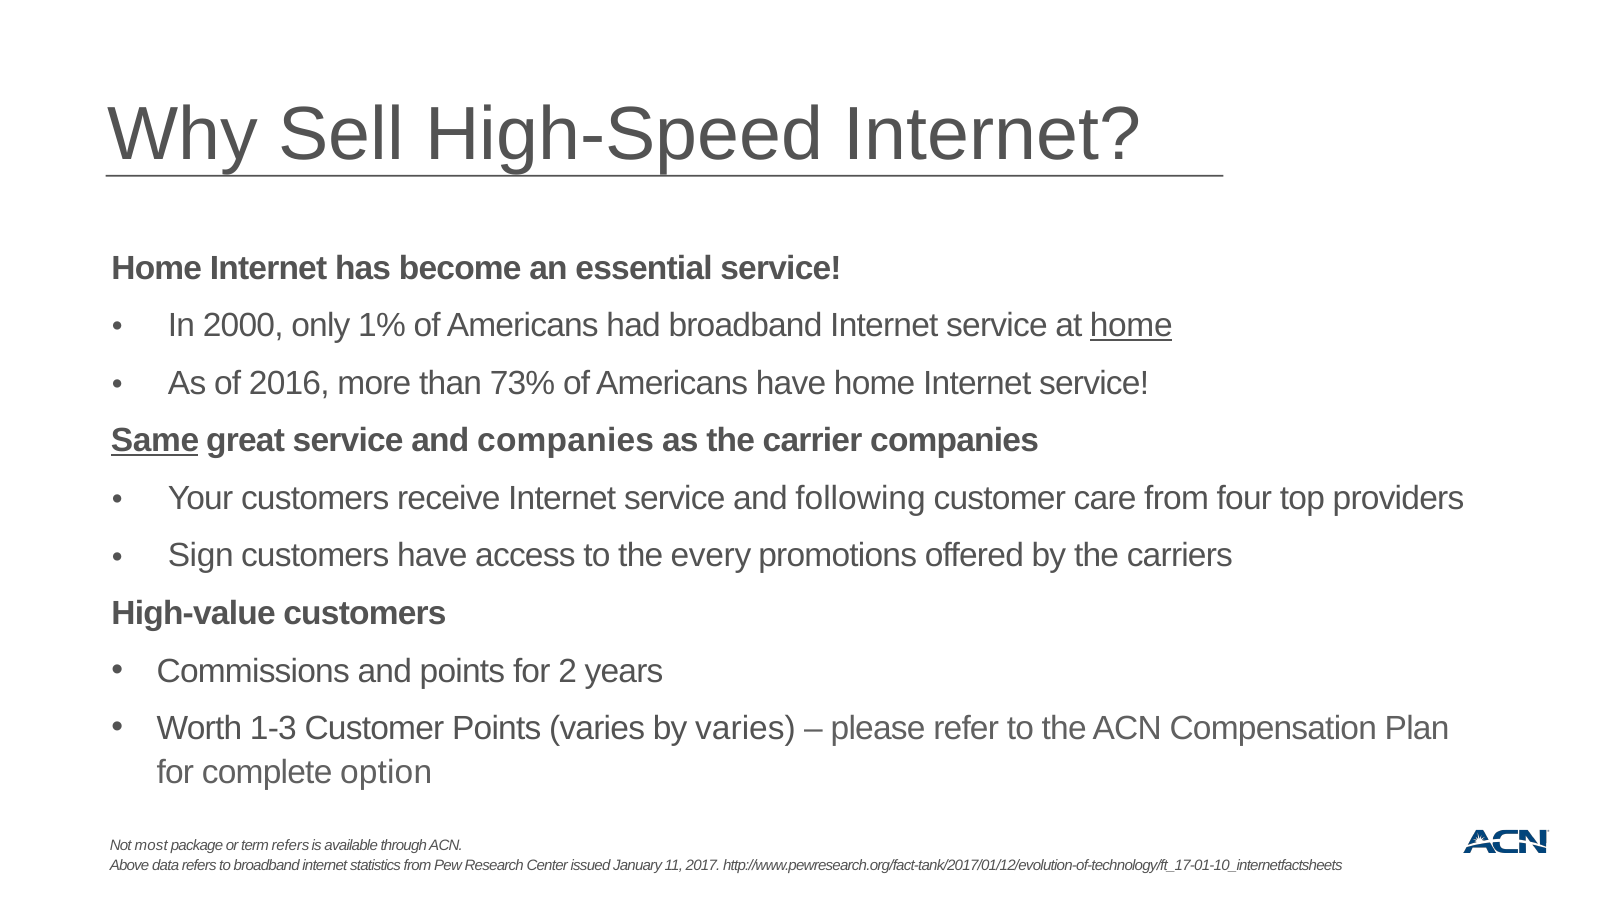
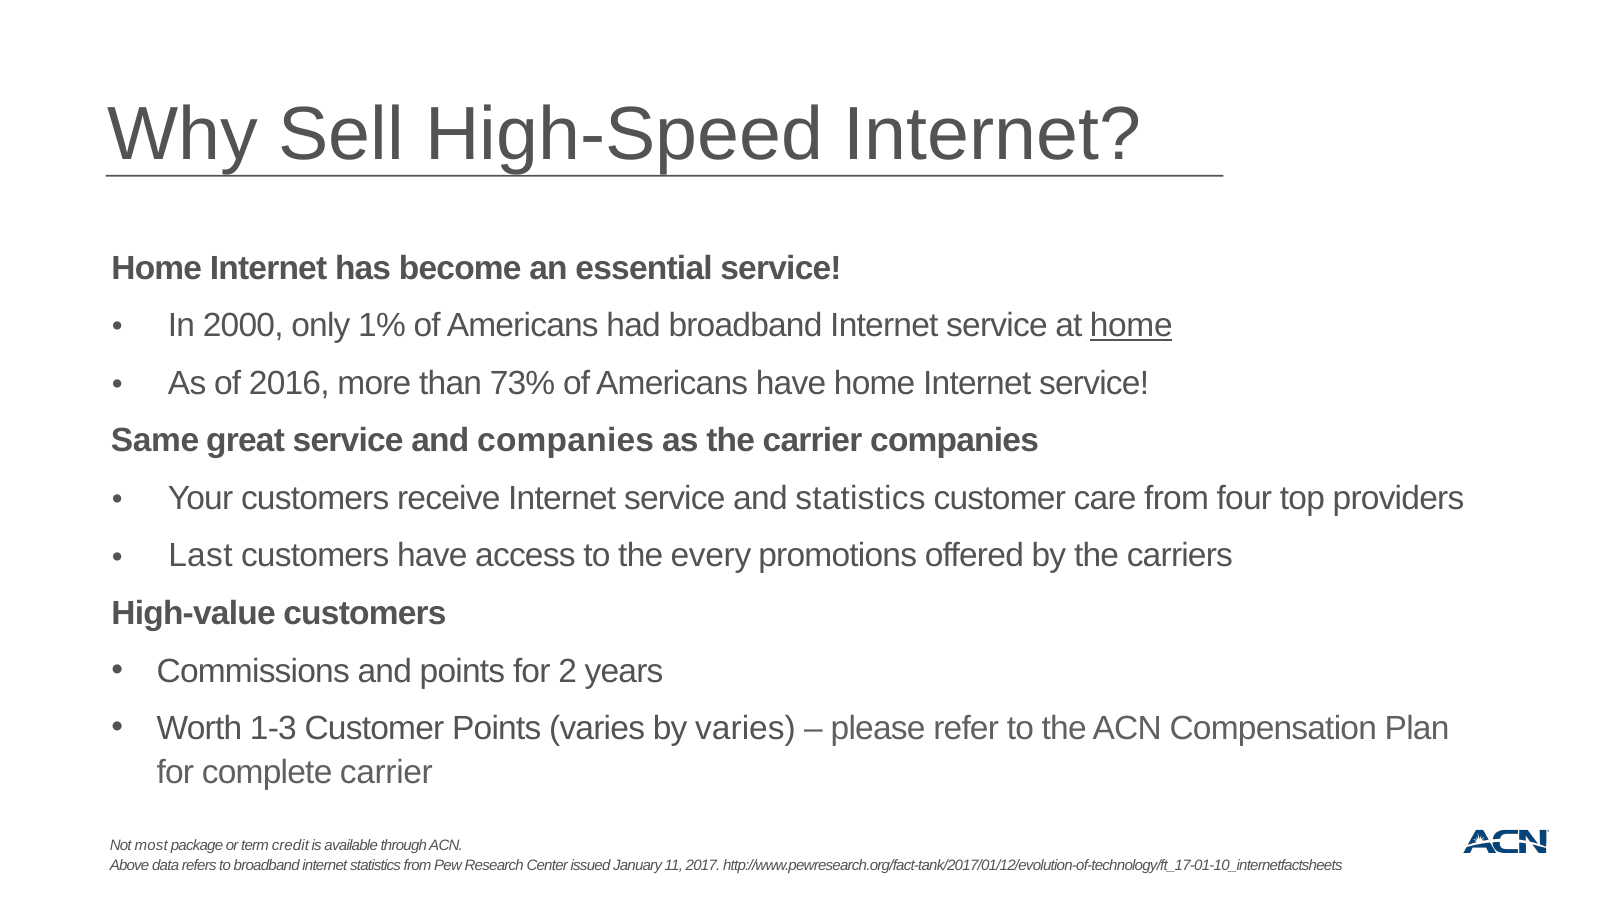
Same underline: present -> none (155, 441)
and following: following -> statistics (860, 499)
Sign: Sign -> Last (200, 556)
complete option: option -> carrier (386, 773)
term refers: refers -> credit (290, 846)
